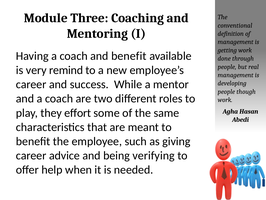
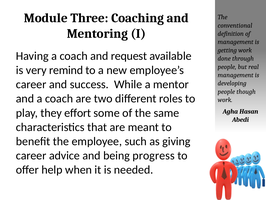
and benefit: benefit -> request (129, 56)
verifying: verifying -> progress (154, 155)
